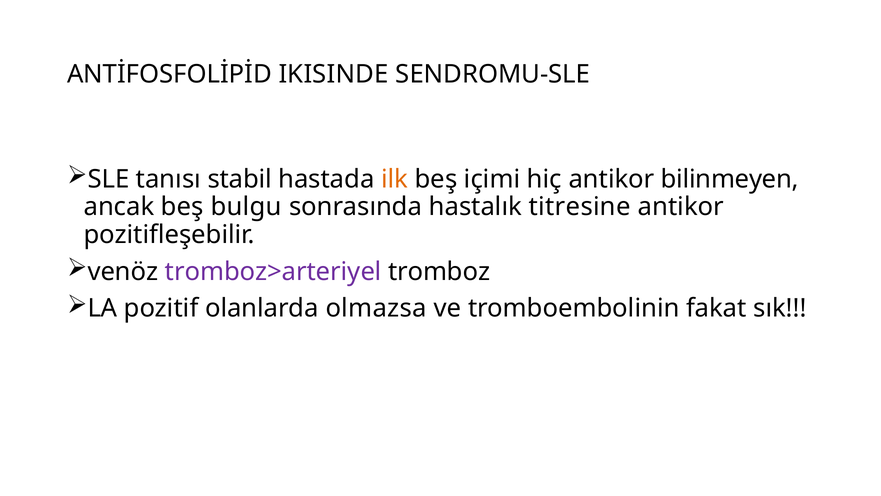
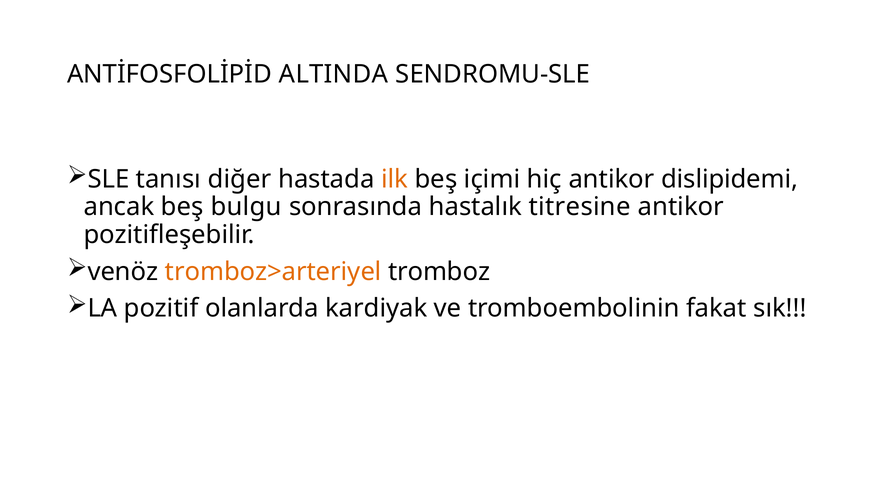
IKISINDE: IKISINDE -> ALTINDA (334, 74)
stabil: stabil -> diğer (239, 179)
bilinmeyen: bilinmeyen -> dislipidemi (730, 179)
tromboz>arteriyel colour: purple -> orange (273, 271)
olmazsa: olmazsa -> kardiyak (376, 308)
